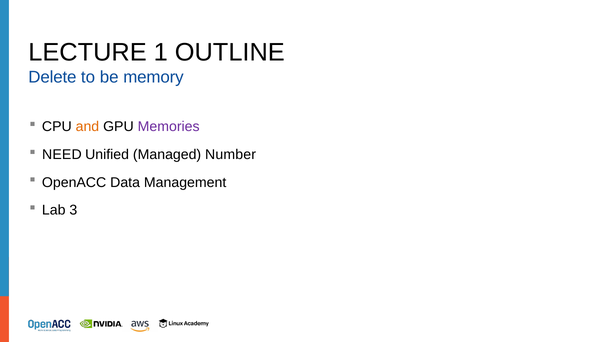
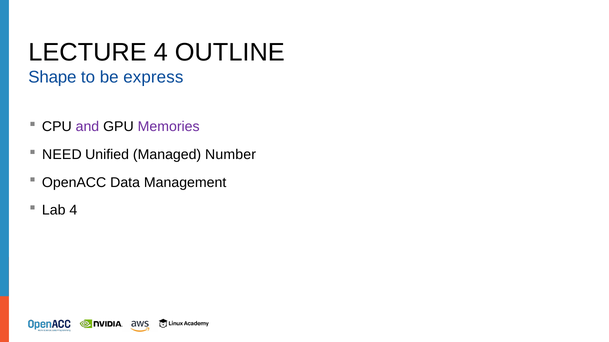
LECTURE 1: 1 -> 4 (161, 52)
Delete: Delete -> Shape (52, 78)
memory: memory -> express (153, 78)
and colour: orange -> purple (87, 127)
Lab 3: 3 -> 4 (73, 211)
